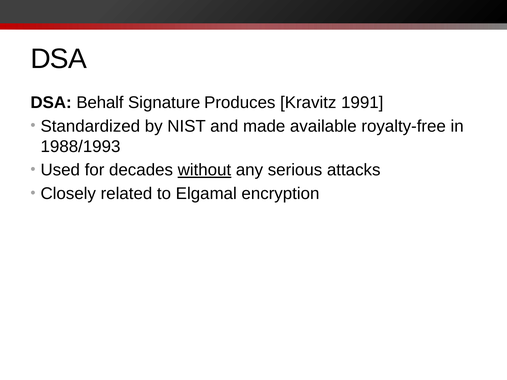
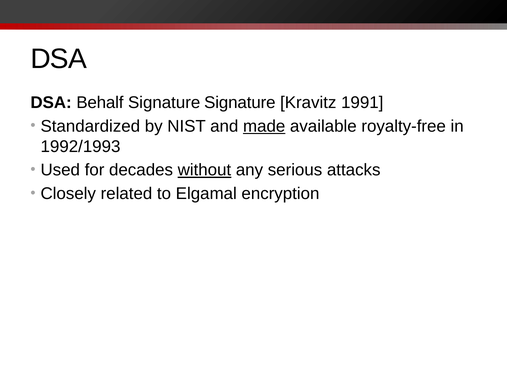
Signature Produces: Produces -> Signature (240, 103)
made underline: none -> present (264, 126)
1988/1993: 1988/1993 -> 1992/1993 (80, 147)
